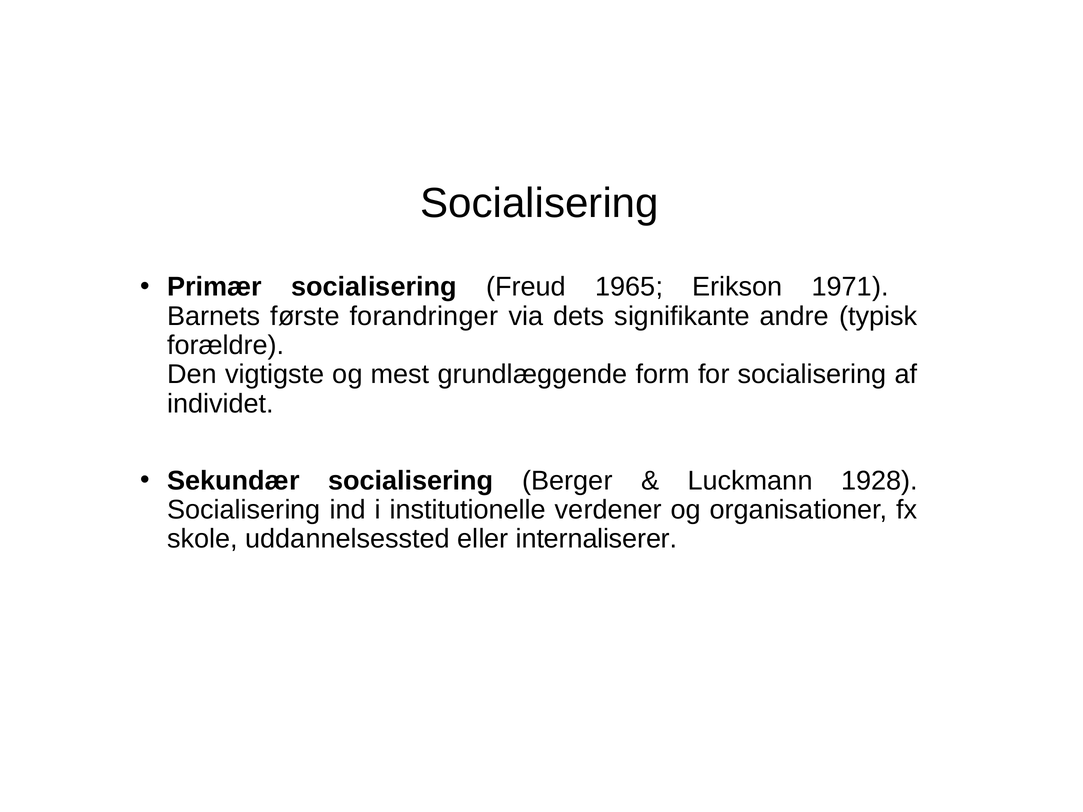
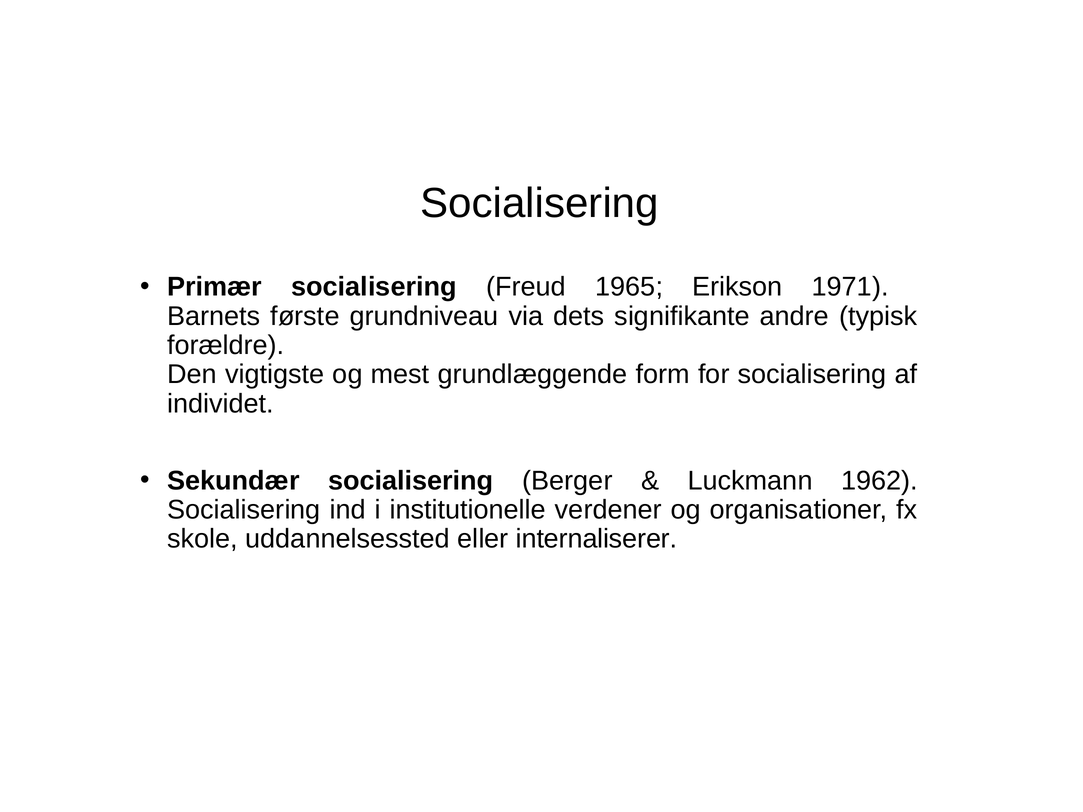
forandringer: forandringer -> grundniveau (424, 316)
1928: 1928 -> 1962 (880, 481)
